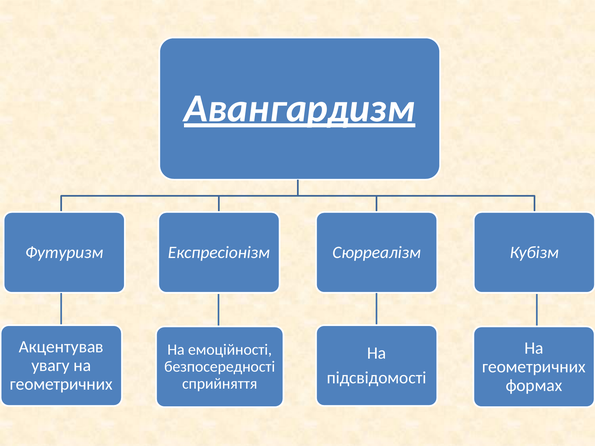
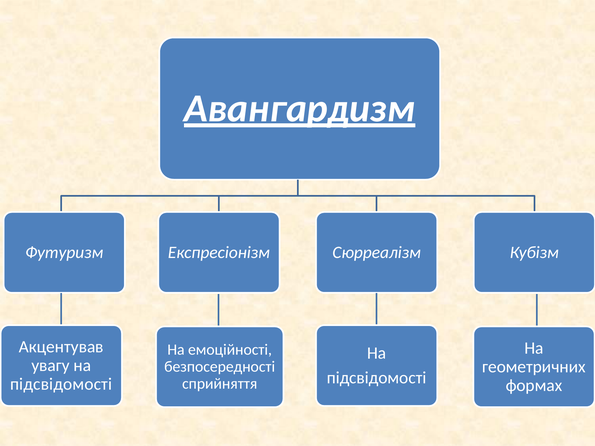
геометричних: геометричних -> підсвідомості (61, 384)
